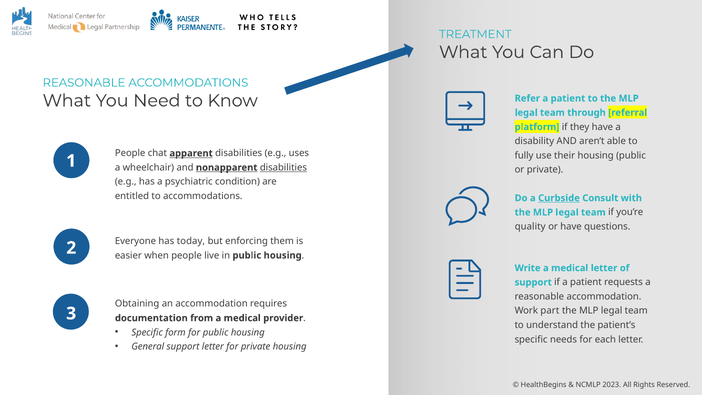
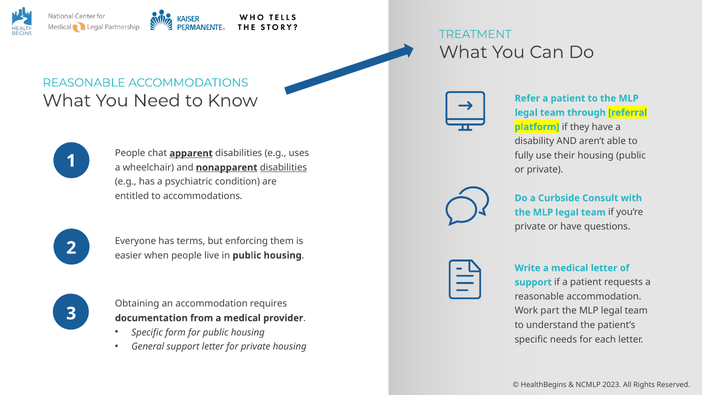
Curbside underline: present -> none (559, 198)
quality: quality -> private (530, 227)
today: today -> terms (191, 241)
